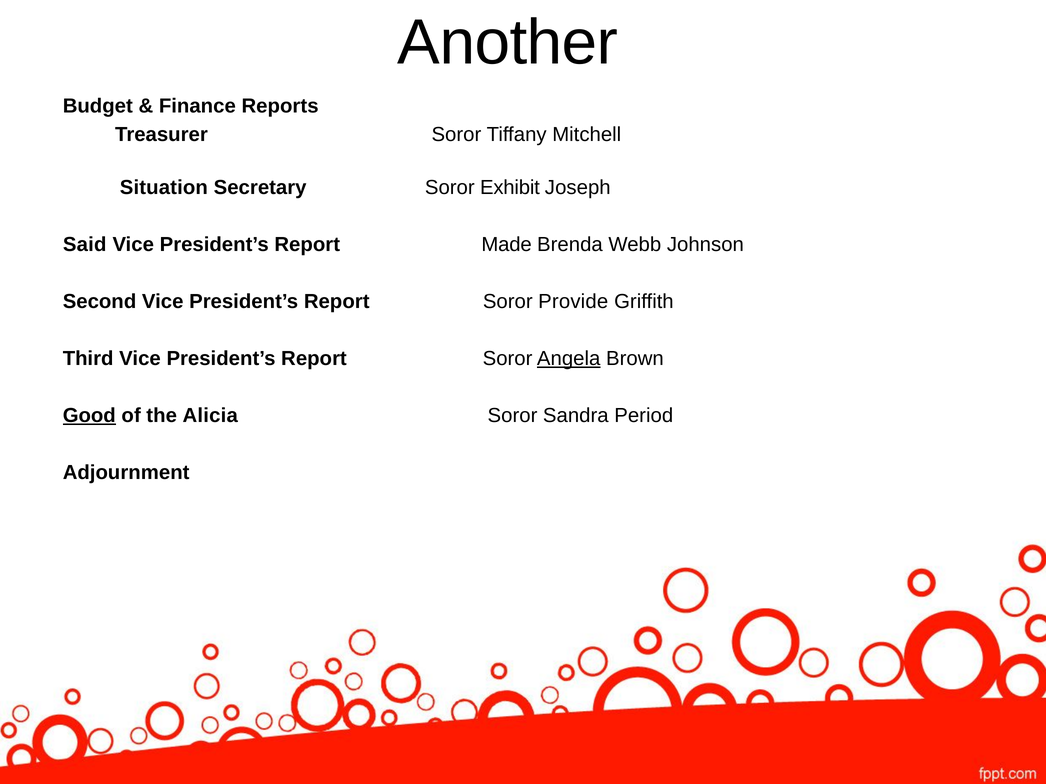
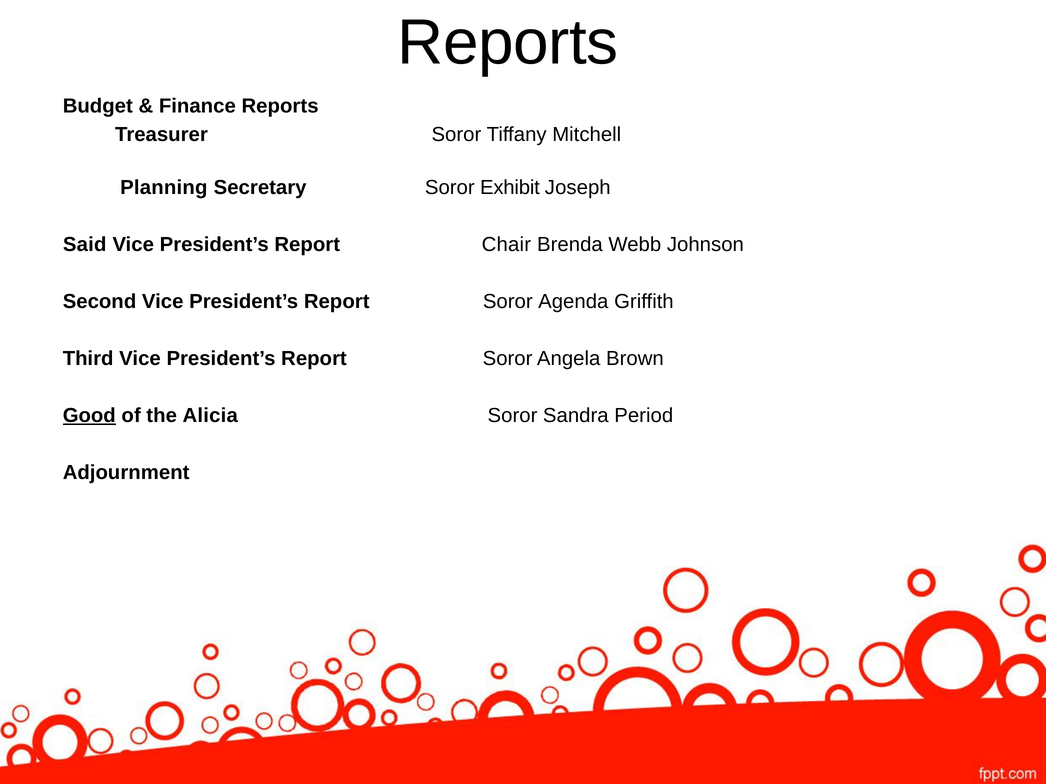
Another: Another -> Reports (508, 43)
Situation: Situation -> Planning (164, 188)
Made: Made -> Chair (506, 245)
Provide: Provide -> Agenda (573, 302)
Angela underline: present -> none (569, 359)
